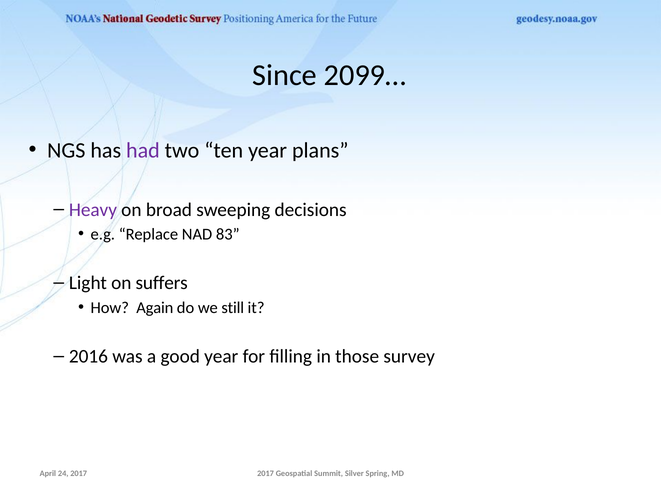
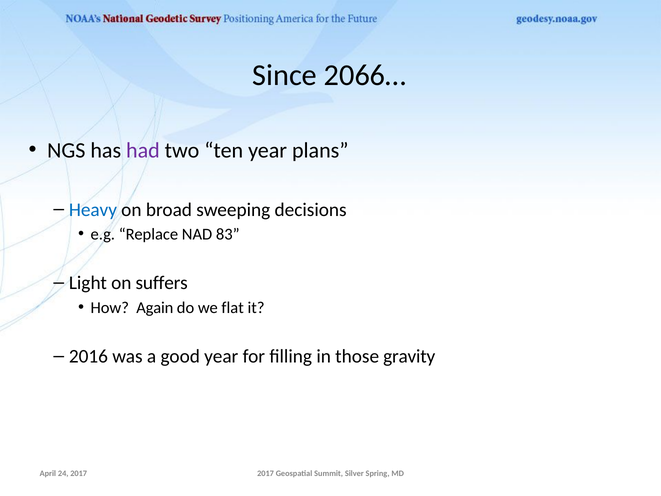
2099…: 2099… -> 2066… (365, 75)
Heavy colour: purple -> blue (93, 210)
still: still -> flat (233, 307)
survey: survey -> gravity (409, 356)
